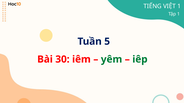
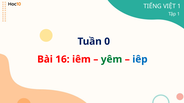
5: 5 -> 0 (107, 42)
30: 30 -> 16 (62, 60)
iêp colour: green -> blue (140, 60)
